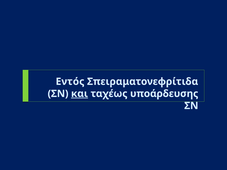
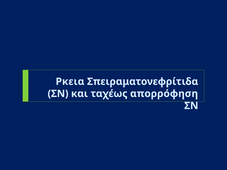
Εντός: Εντός -> Ρκεια (70, 82)
και underline: present -> none (79, 94)
υποάρδευσης: υποάρδευσης -> απορρόφηση (164, 94)
